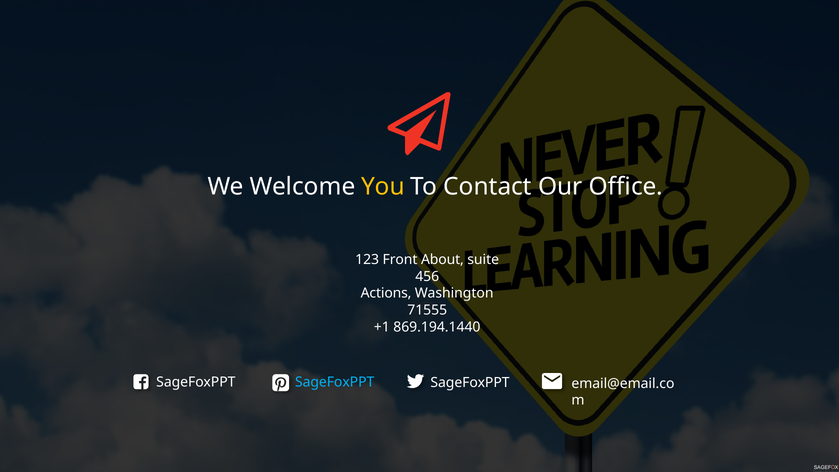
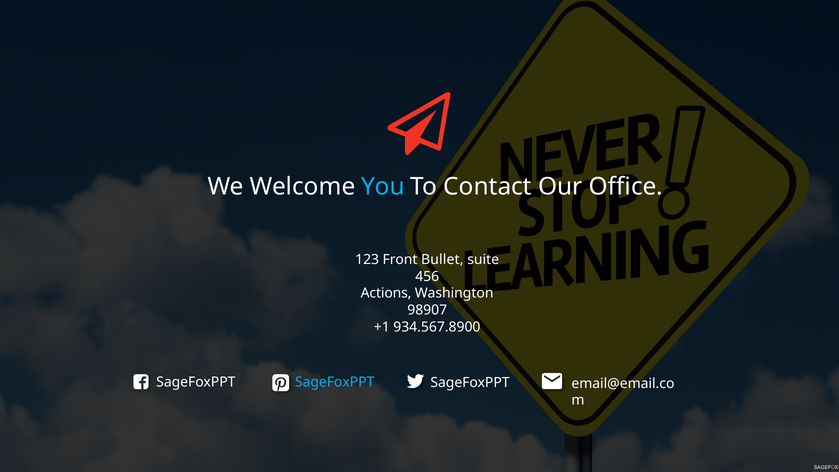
You colour: yellow -> light blue (383, 186)
About: About -> Bullet (442, 260)
71555: 71555 -> 98907 (427, 310)
869.194.1440: 869.194.1440 -> 934.567.8900 (437, 327)
